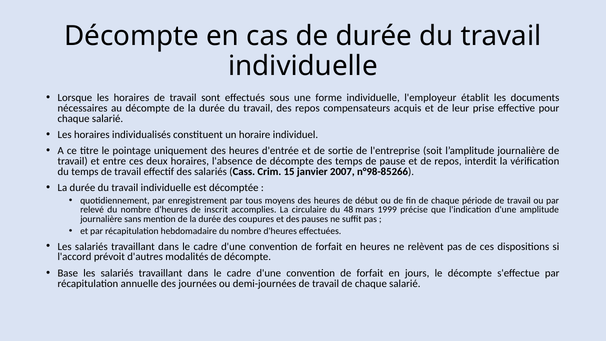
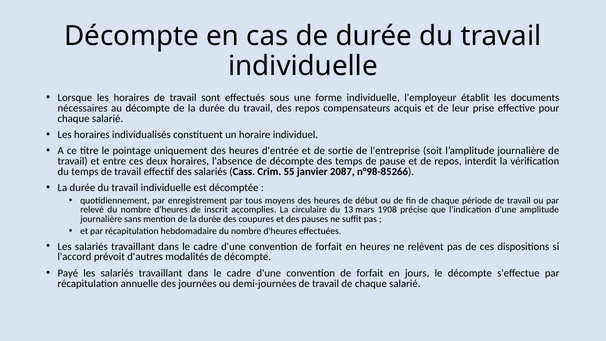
15: 15 -> 55 (289, 172)
2007: 2007 -> 2087 (342, 172)
48: 48 -> 13 (348, 210)
1999: 1999 -> 1908 (387, 210)
Base: Base -> Payé (68, 273)
